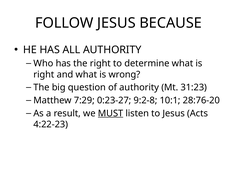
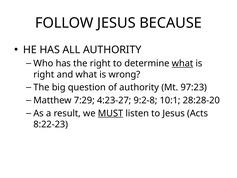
what underline: none -> present (182, 63)
31:23: 31:23 -> 97:23 (194, 87)
0:23-27: 0:23-27 -> 4:23-27 (114, 100)
28:76-20: 28:76-20 -> 28:28-20 (201, 100)
4:22-23: 4:22-23 -> 8:22-23 (51, 124)
